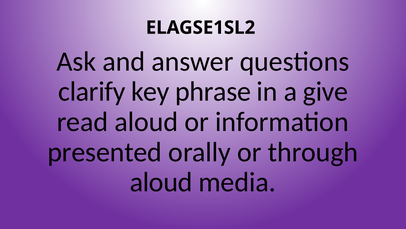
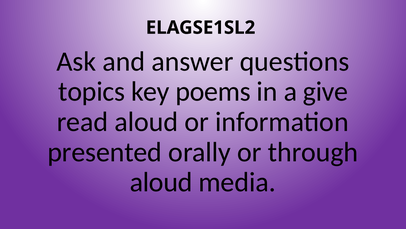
clarify: clarify -> topics (92, 91)
phrase: phrase -> poems (213, 91)
